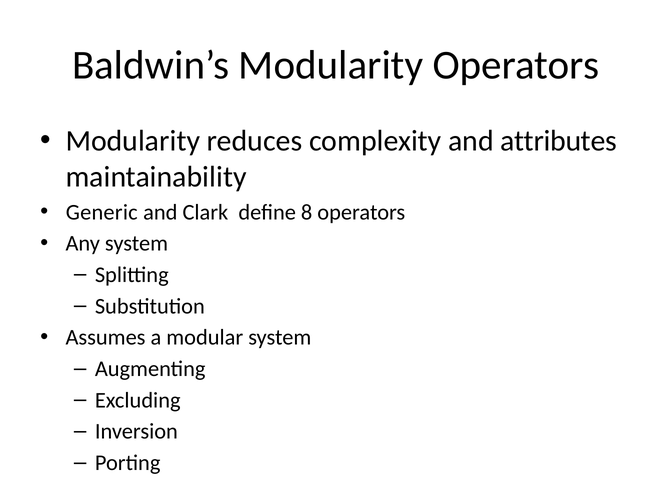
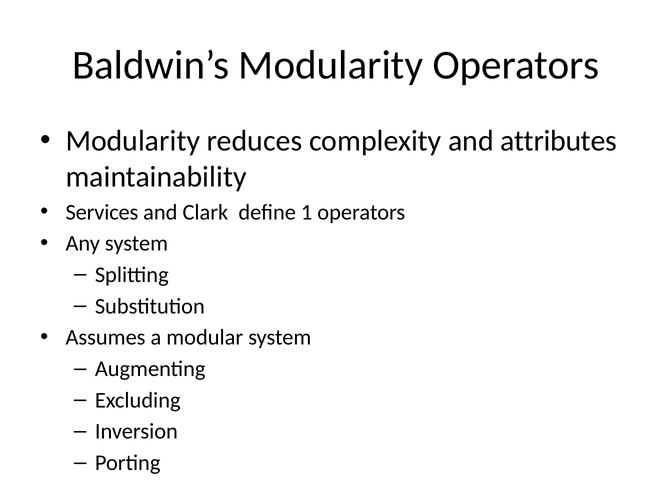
Generic: Generic -> Services (102, 212)
8: 8 -> 1 (307, 212)
